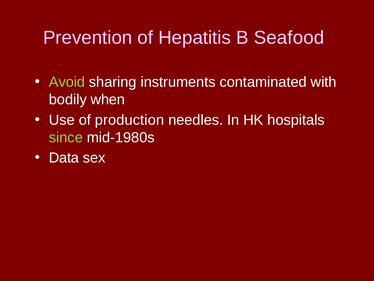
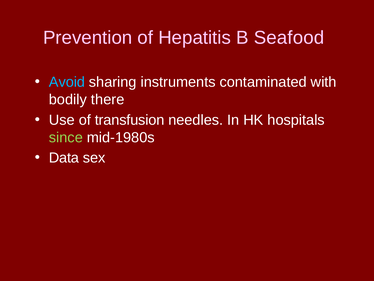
Avoid colour: light green -> light blue (67, 82)
when: when -> there (108, 99)
production: production -> transfusion (130, 120)
